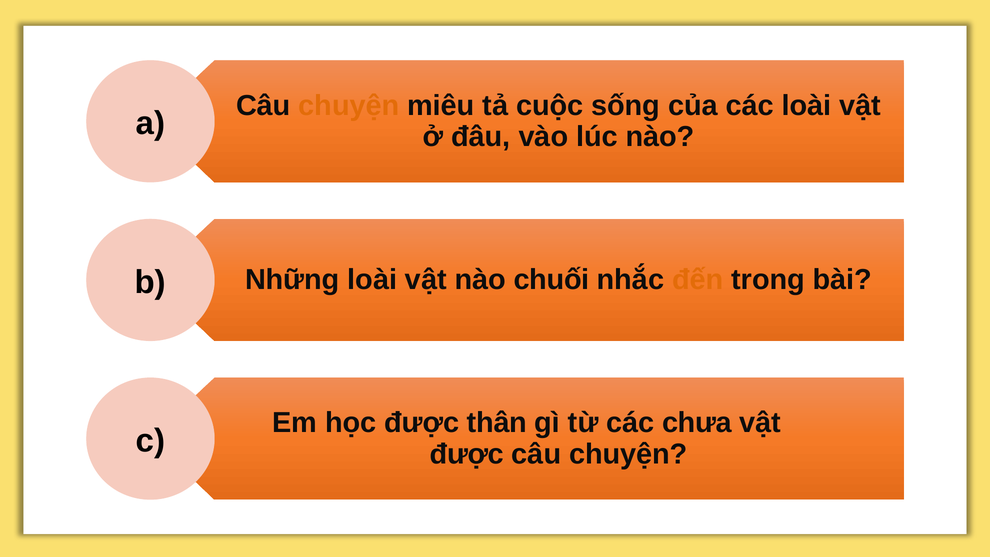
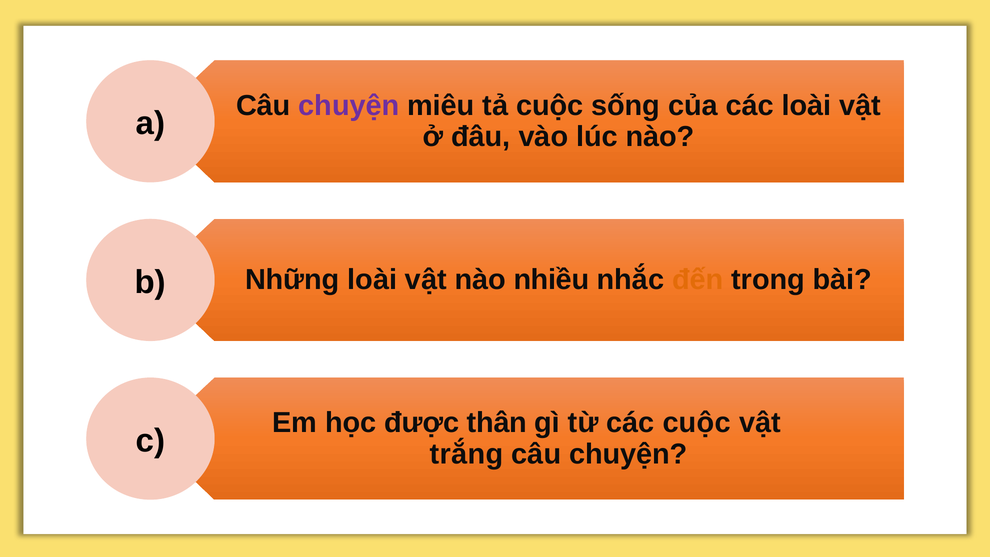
chuyện colour: orange -> purple (349, 105)
chuối: chuối -> nhiều (552, 280)
các chưa: chưa -> cuộc (697, 423)
được: được -> trắng (467, 454)
